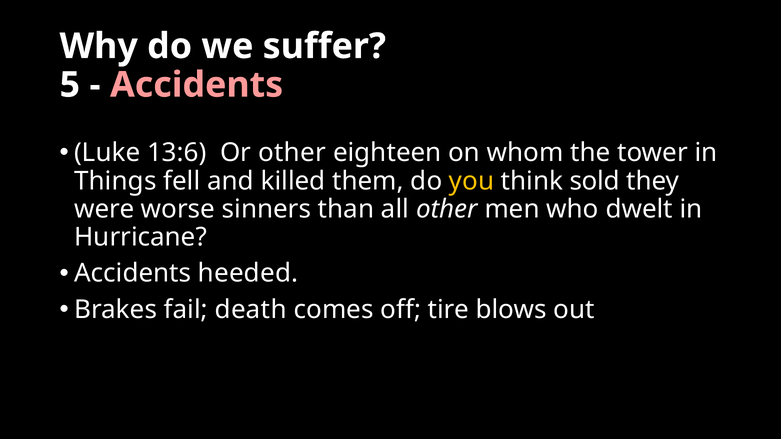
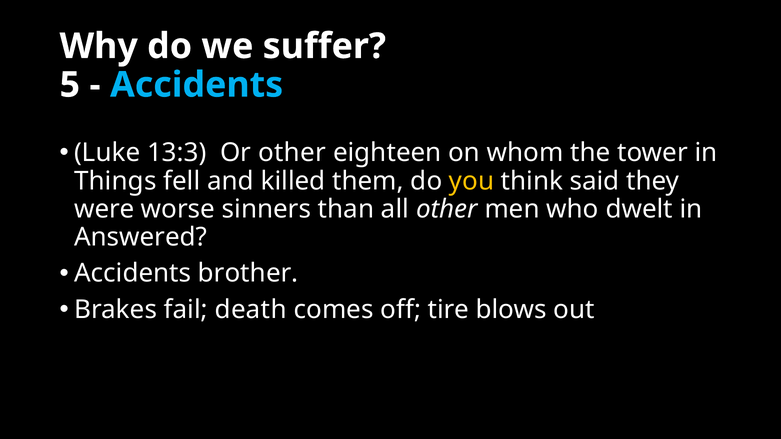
Accidents colour: pink -> light blue (197, 85)
13:6: 13:6 -> 13:3 (177, 153)
sold: sold -> said (595, 181)
Hurricane: Hurricane -> Answered (141, 237)
heeded: heeded -> brother (248, 274)
